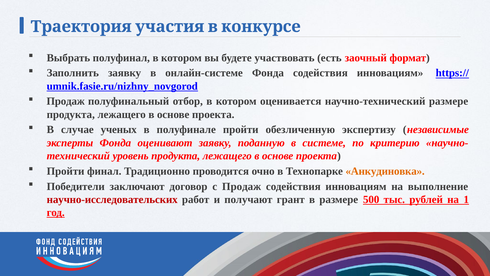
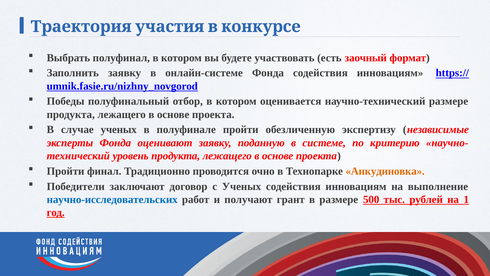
Продаж: Продаж -> Победы (66, 101)
с Продаж: Продаж -> Ученых (242, 186)
научно-исследовательских colour: red -> blue (112, 199)
